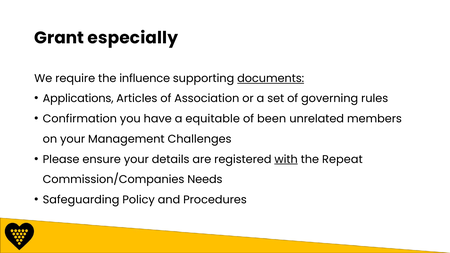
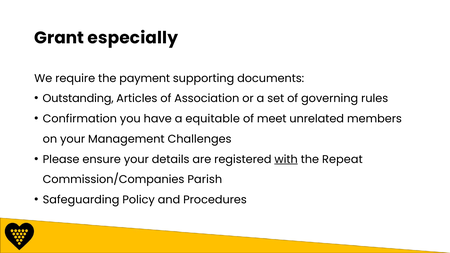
influence: influence -> payment (145, 78)
documents underline: present -> none (271, 78)
Applications: Applications -> Outstanding (78, 99)
been: been -> meet (272, 119)
Needs: Needs -> Parish (205, 180)
